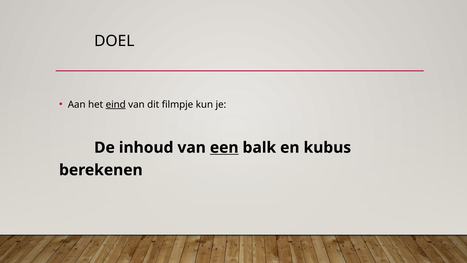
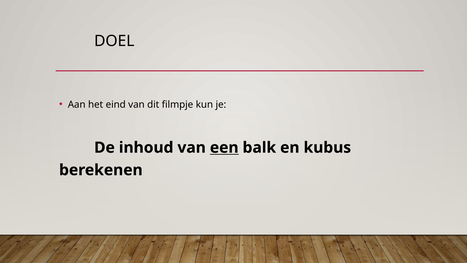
eind underline: present -> none (116, 104)
